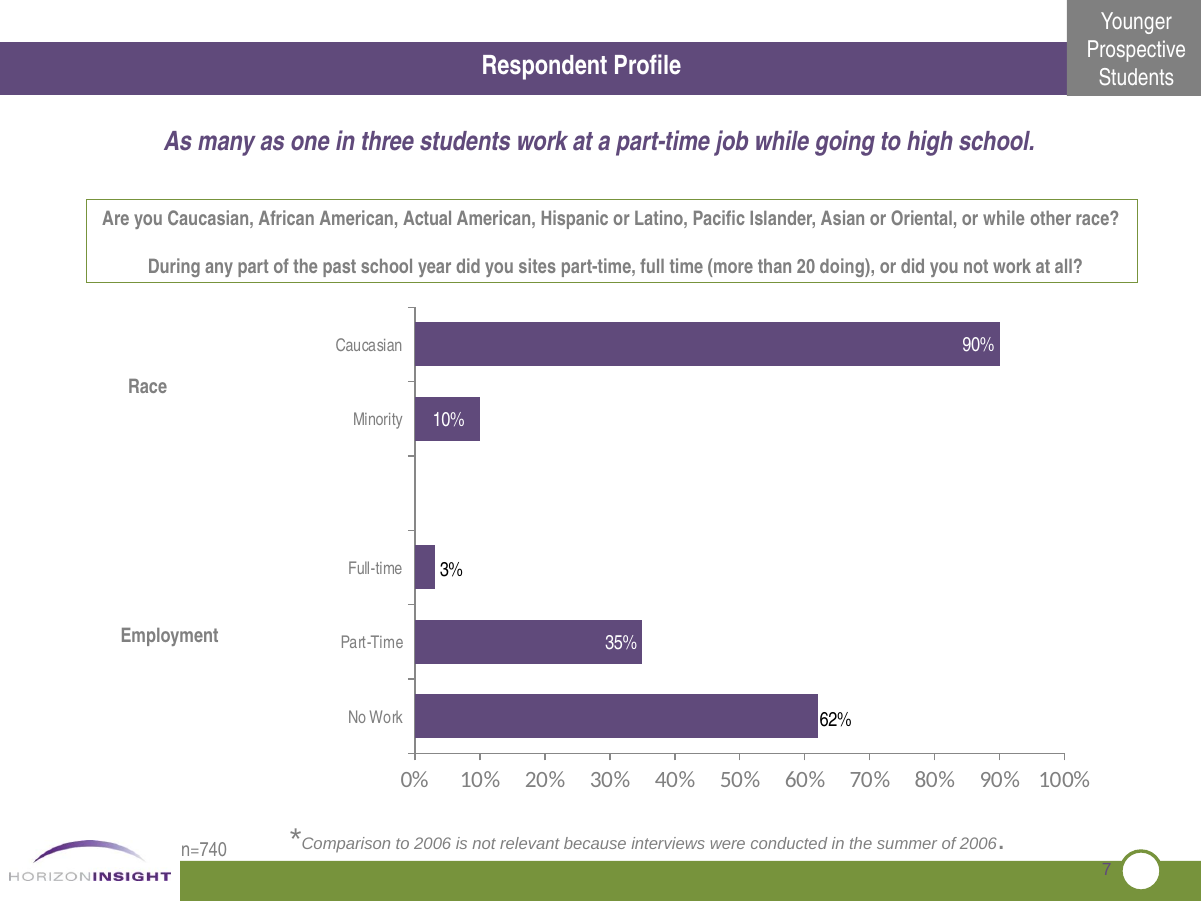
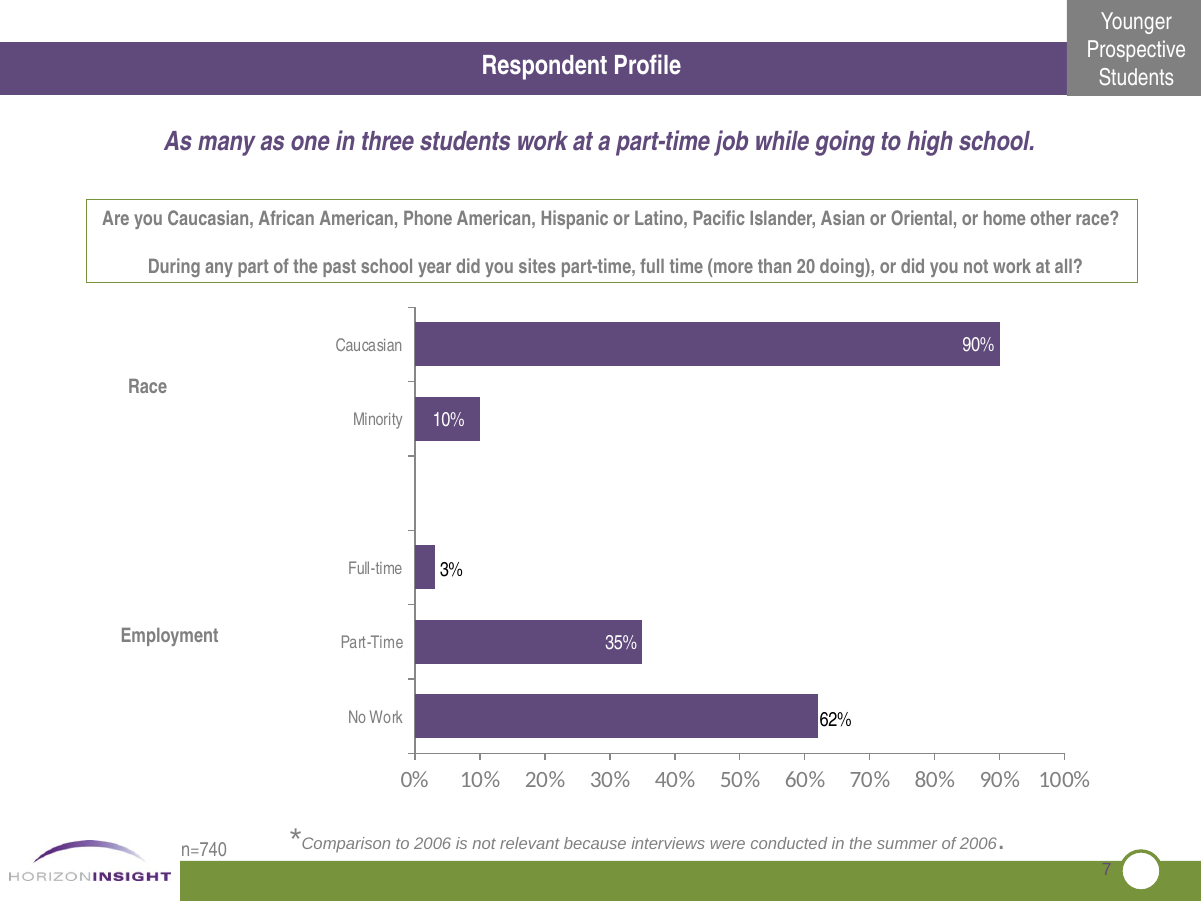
Actual: Actual -> Phone (428, 218)
or while: while -> home (1004, 218)
